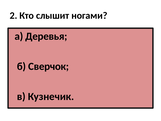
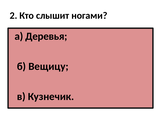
Сверчок: Сверчок -> Вещицу (48, 66)
